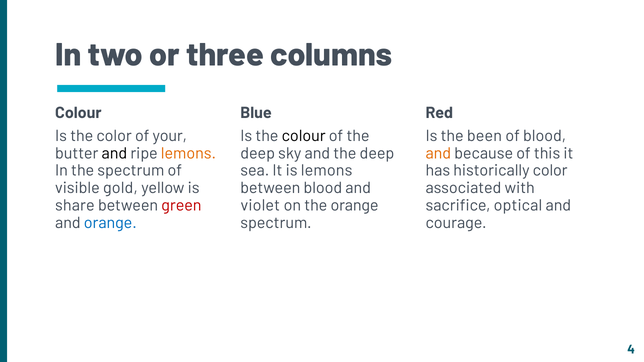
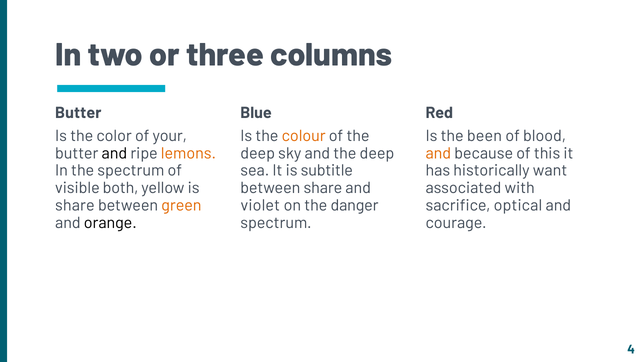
Colour: Colour -> Butter (78, 113)
colour colour: black -> orange (304, 136)
is lemons: lemons -> subtitle (327, 171)
historically color: color -> want (550, 171)
gold: gold -> both (121, 188)
between blood: blood -> share (323, 188)
green colour: red -> orange (181, 206)
the orange: orange -> danger (355, 206)
orange colour: blue -> black (110, 223)
